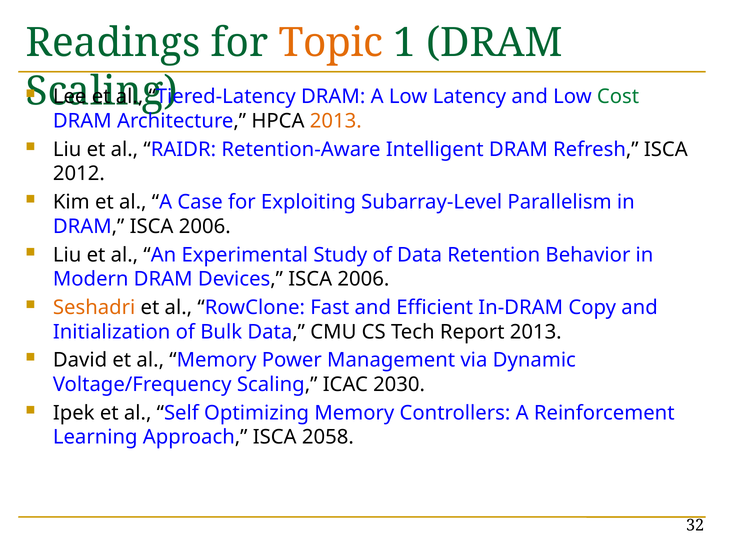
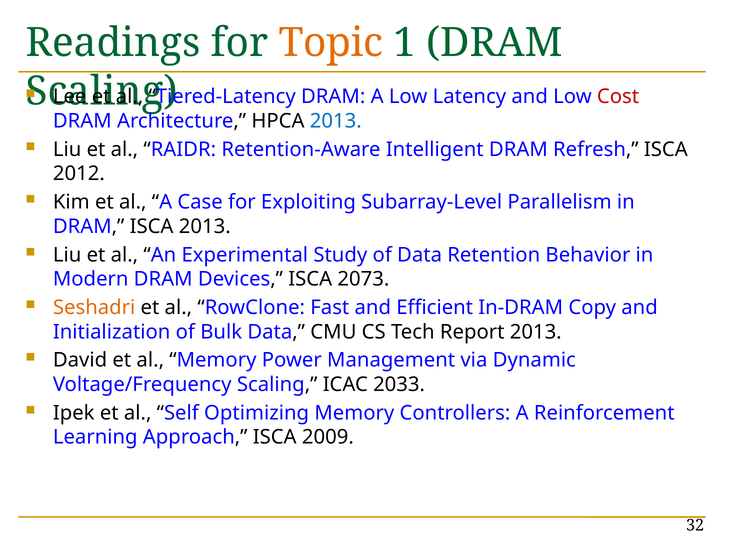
Cost colour: green -> red (618, 97)
2013 colour: orange -> blue (336, 121)
DRAM ISCA 2006: 2006 -> 2013 (205, 227)
Devices ISCA 2006: 2006 -> 2073 (363, 279)
2030: 2030 -> 2033 (399, 385)
2058: 2058 -> 2009 (328, 438)
